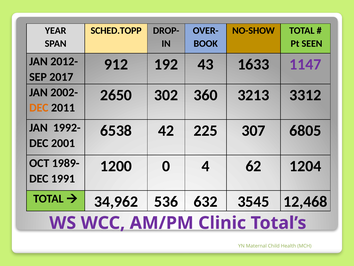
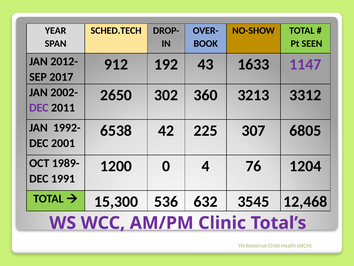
SCHED.TOPP: SCHED.TOPP -> SCHED.TECH (116, 31)
DEC colour: orange -> purple (39, 108)
62: 62 -> 76 (253, 166)
34,962: 34,962 -> 15,300 (116, 201)
